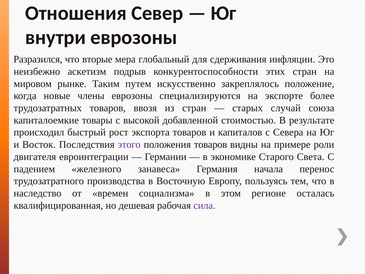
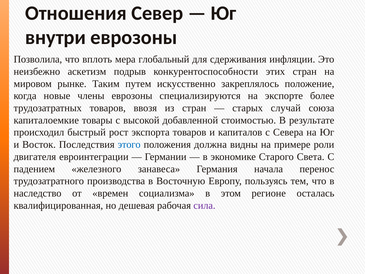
Разразился: Разразился -> Позволила (38, 59)
вторые: вторые -> вплоть (97, 59)
этого colour: purple -> blue (129, 144)
положения товаров: товаров -> должна (210, 144)
